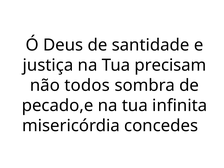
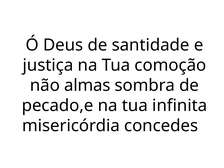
precisam: precisam -> comoção (170, 65)
todos: todos -> almas (87, 85)
